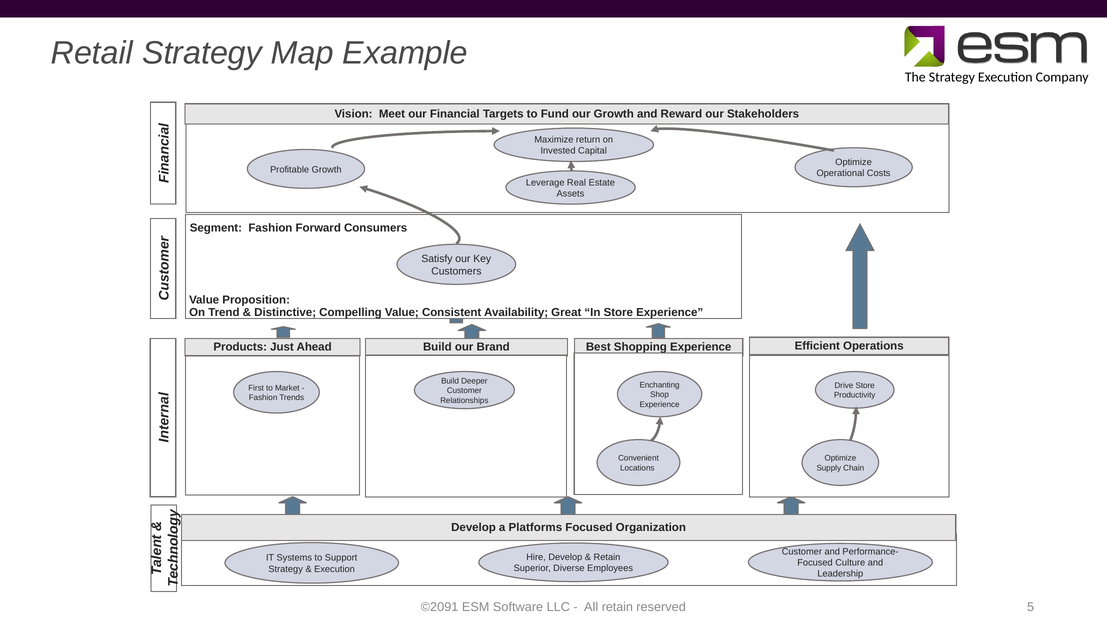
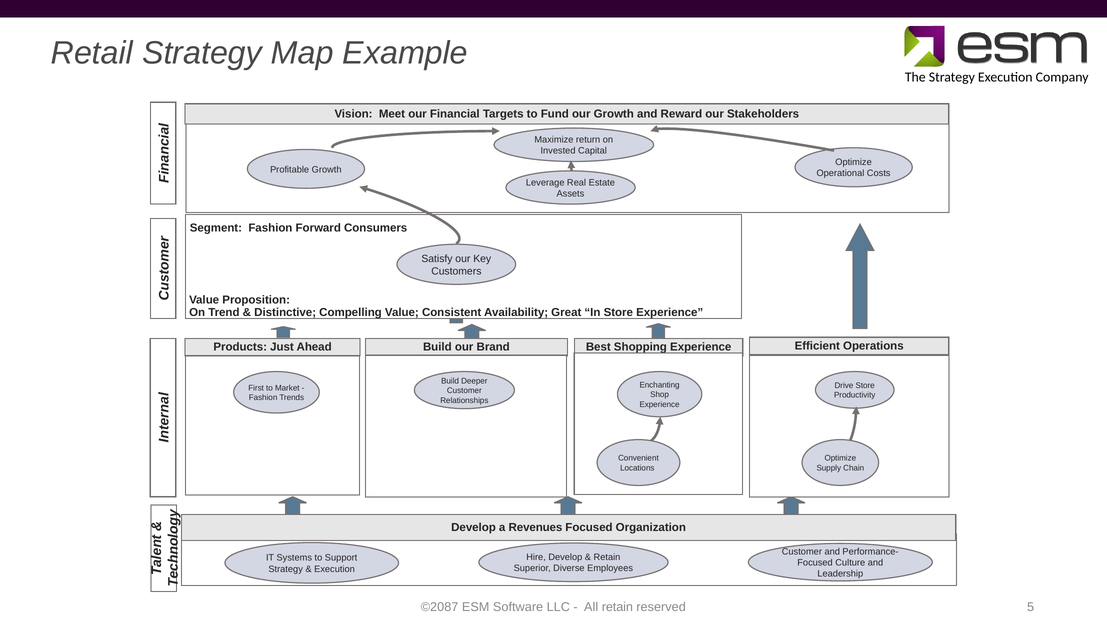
Platforms: Platforms -> Revenues (535, 527)
©2091: ©2091 -> ©2087 (440, 607)
